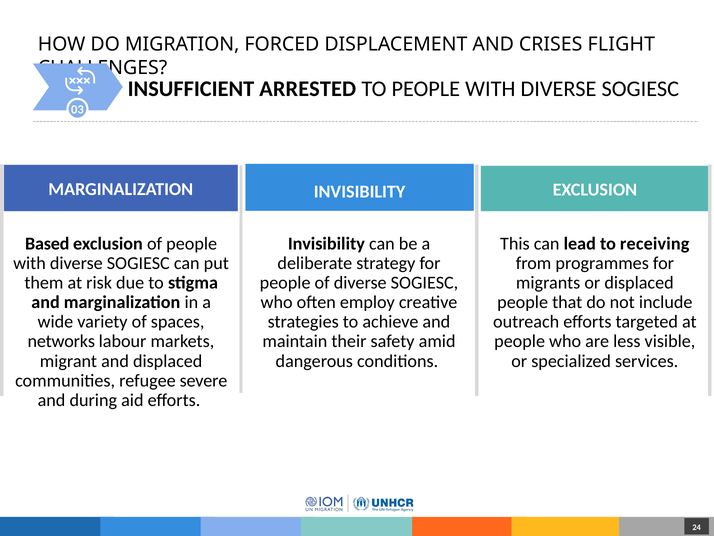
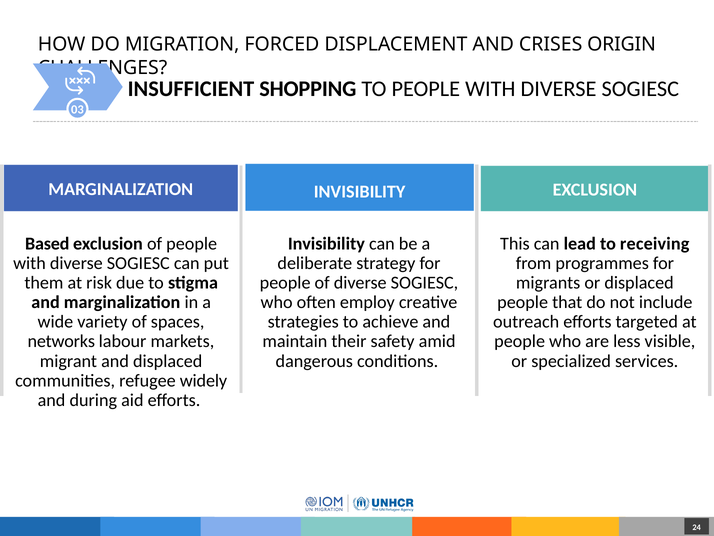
FLIGHT: FLIGHT -> ORIGIN (622, 44)
ARRESTED: ARRESTED -> SHOPPING (308, 89)
severe: severe -> widely (203, 380)
